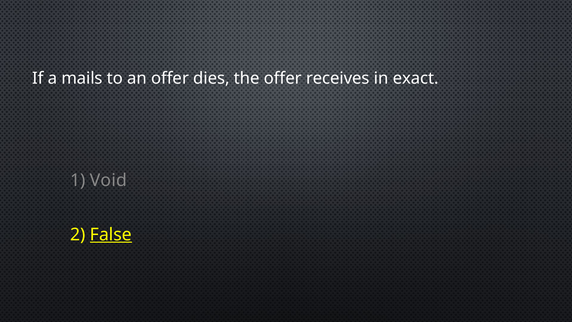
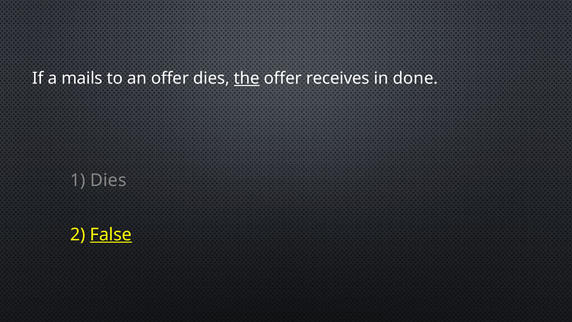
the underline: none -> present (247, 78)
exact: exact -> done (415, 78)
1 Void: Void -> Dies (108, 180)
